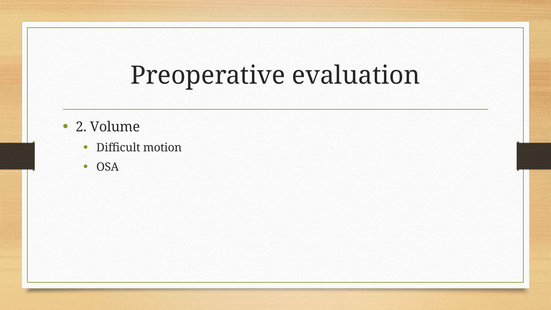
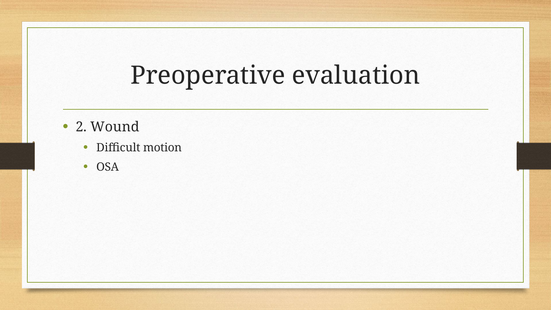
Volume: Volume -> Wound (115, 127)
